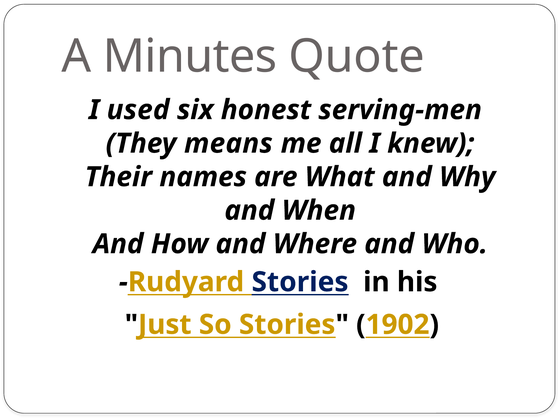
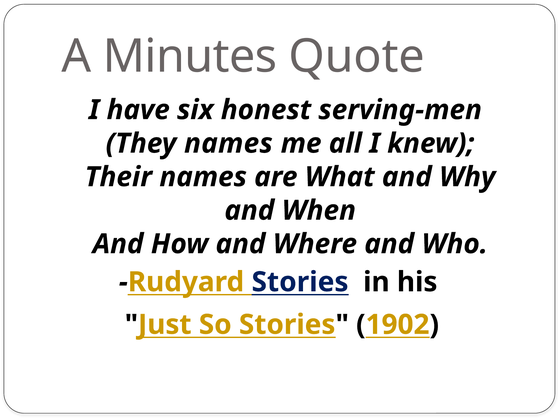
used: used -> have (138, 110)
They means: means -> names (228, 144)
